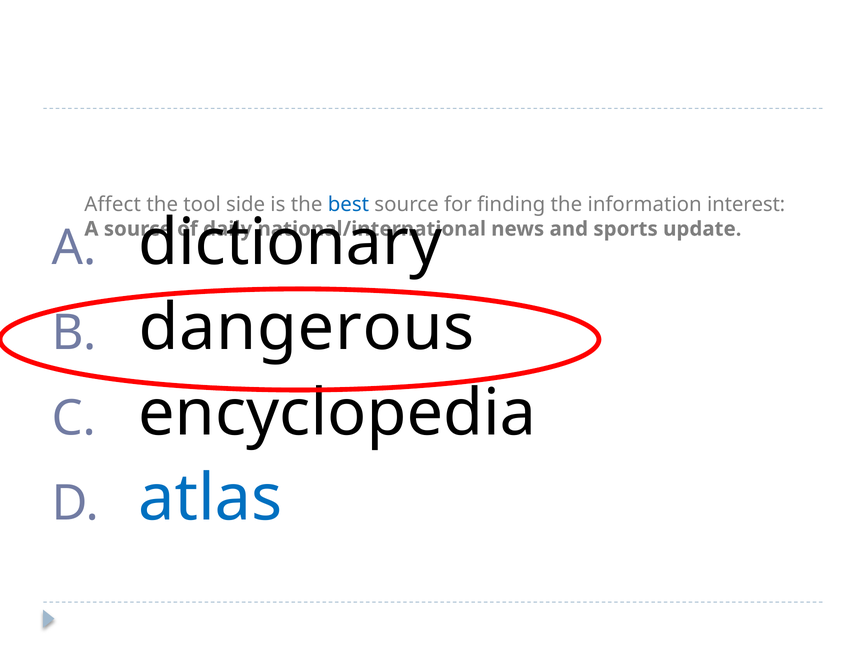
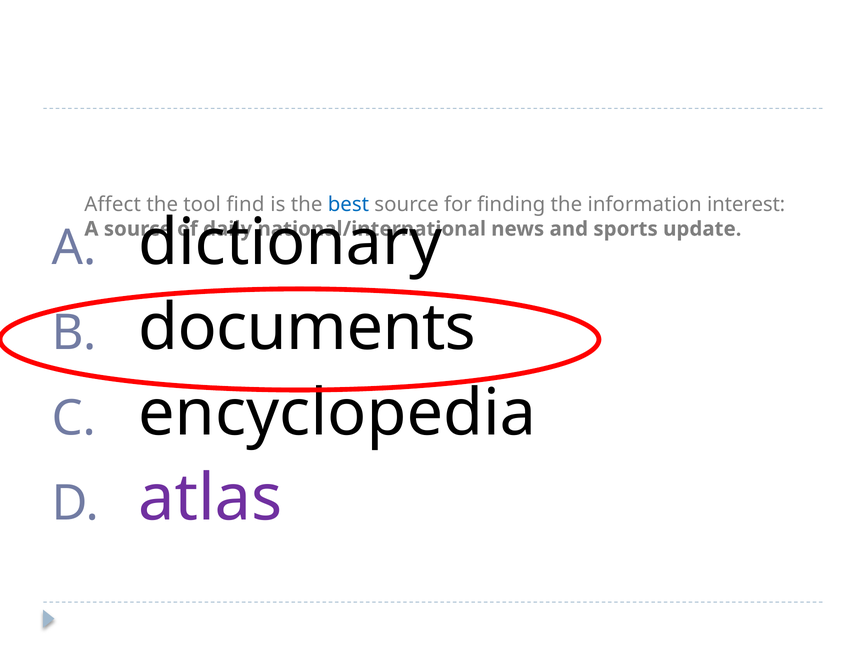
side: side -> find (245, 204)
dangerous: dangerous -> documents (307, 328)
atlas colour: blue -> purple (210, 498)
